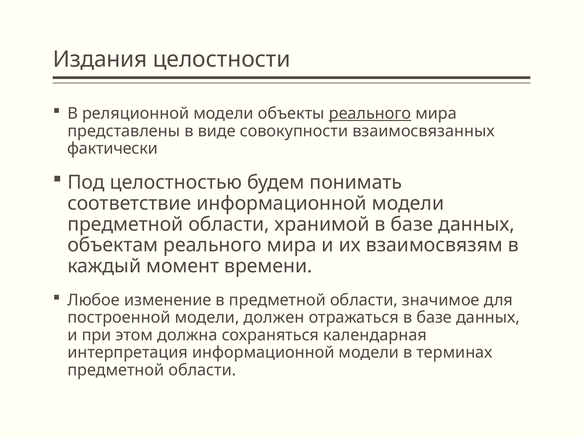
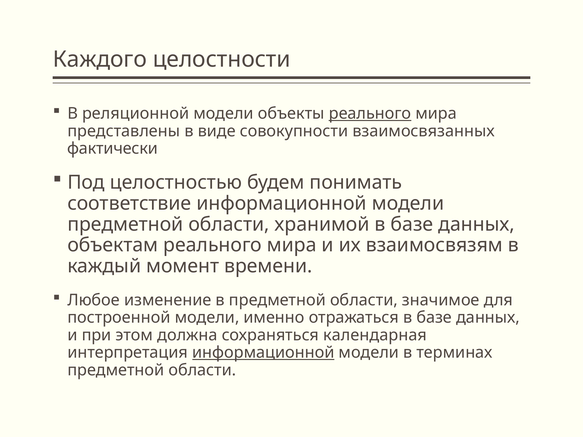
Издания: Издания -> Каждого (100, 59)
должен: должен -> именно (274, 318)
информационной underline: none -> present (263, 353)
